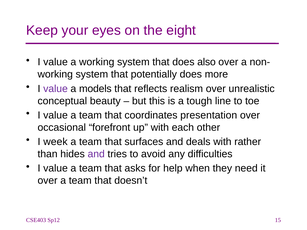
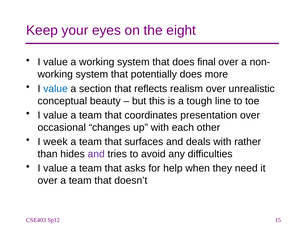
also: also -> final (206, 62)
value colour: purple -> blue (56, 89)
models: models -> section (95, 89)
forefront: forefront -> changes (110, 128)
